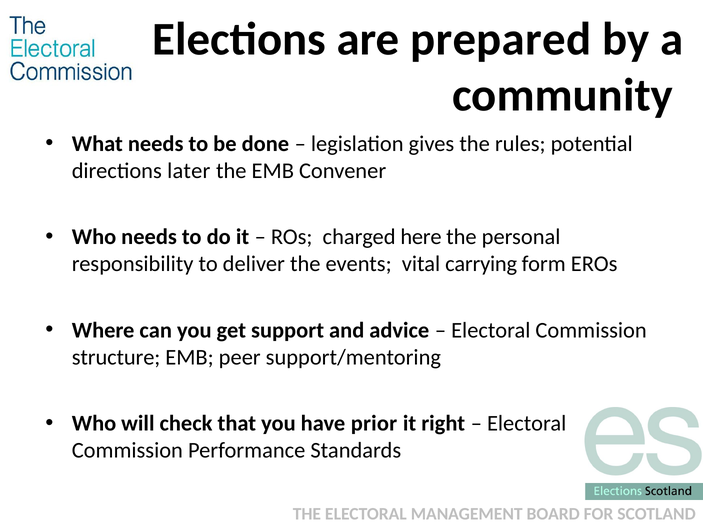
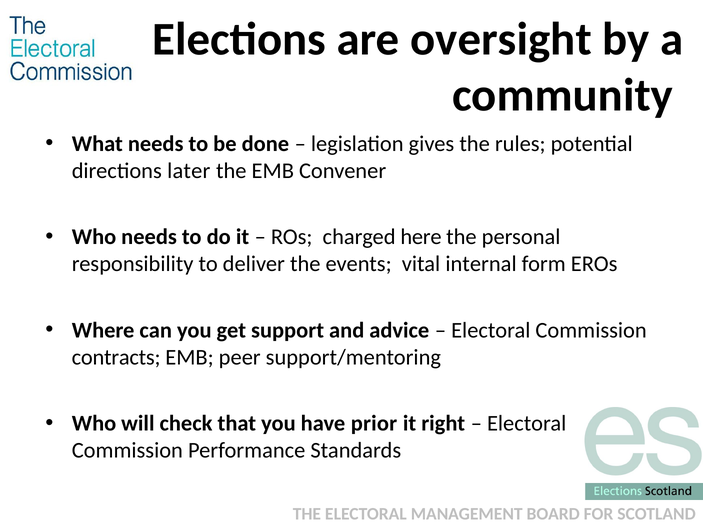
prepared: prepared -> oversight (501, 39)
carrying: carrying -> internal (481, 264)
structure: structure -> contracts (116, 357)
